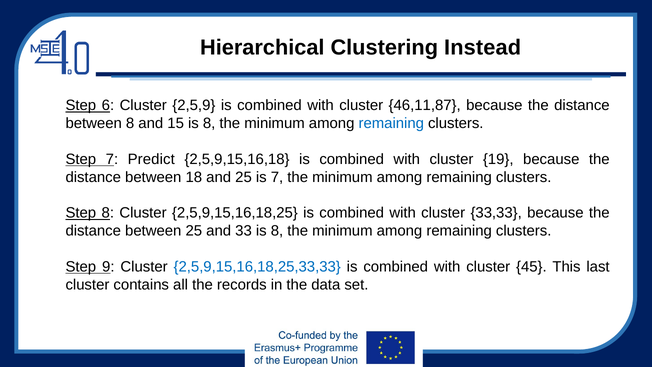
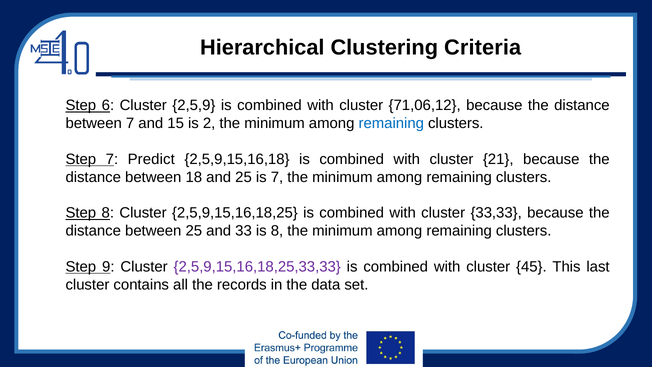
Instead: Instead -> Criteria (483, 48)
46,11,87: 46,11,87 -> 71,06,12 (425, 105)
between 8: 8 -> 7 (130, 123)
15 is 8: 8 -> 2 (209, 123)
19: 19 -> 21 (498, 159)
2,5,9,15,16,18,25,33,33 colour: blue -> purple (257, 267)
